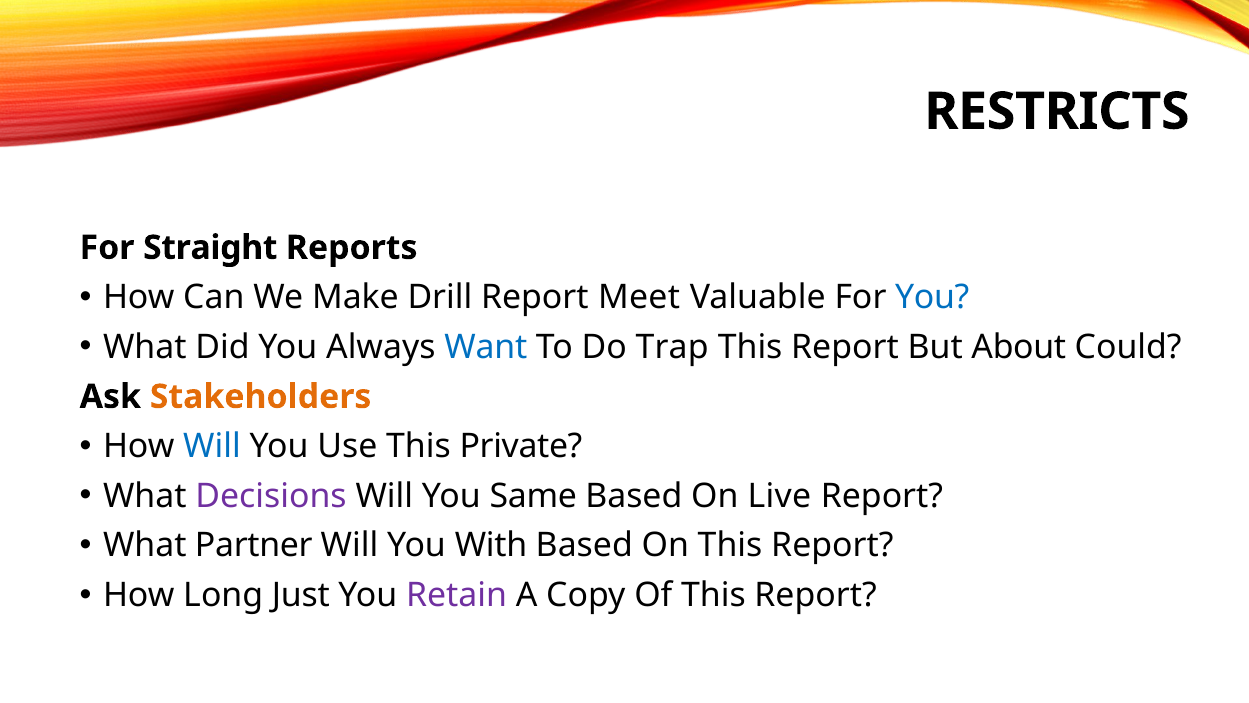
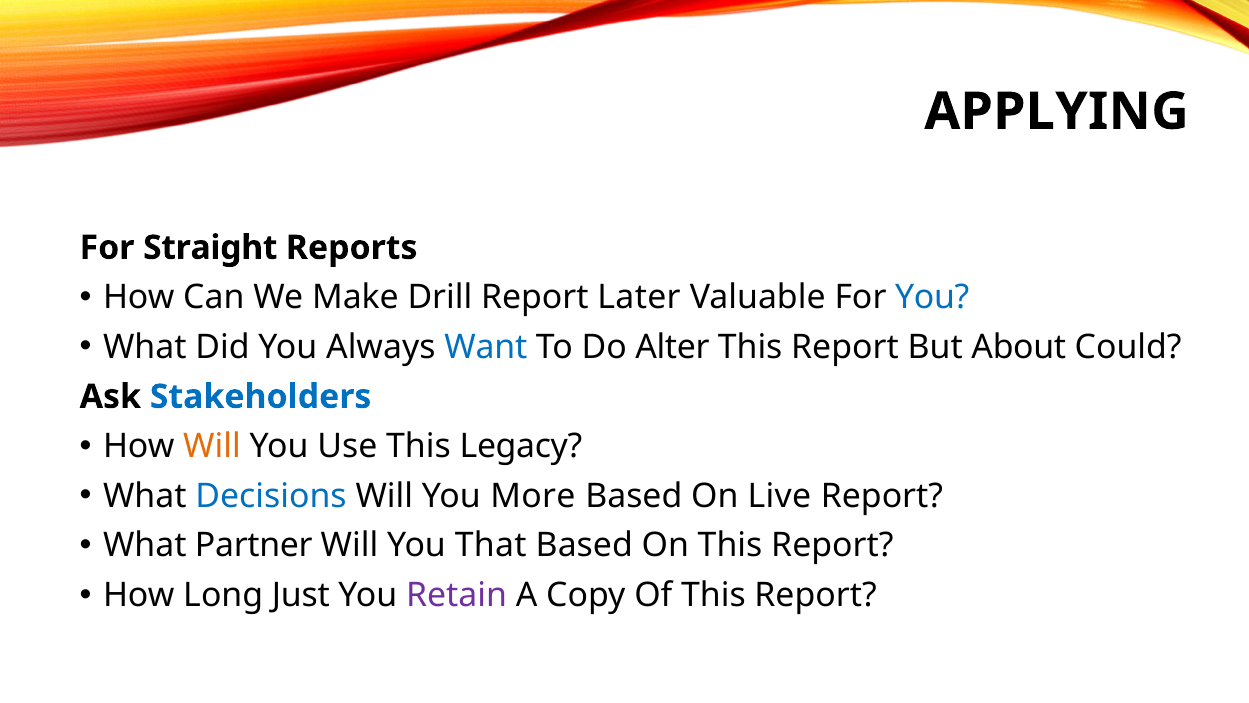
RESTRICTS: RESTRICTS -> APPLYING (1057, 112)
Meet: Meet -> Later (639, 297)
Trap: Trap -> Alter (672, 347)
Stakeholders colour: orange -> blue (261, 396)
Will colour: blue -> orange (212, 446)
Private: Private -> Legacy (521, 446)
Decisions colour: purple -> blue (271, 496)
Same: Same -> More (533, 496)
With: With -> That (491, 545)
